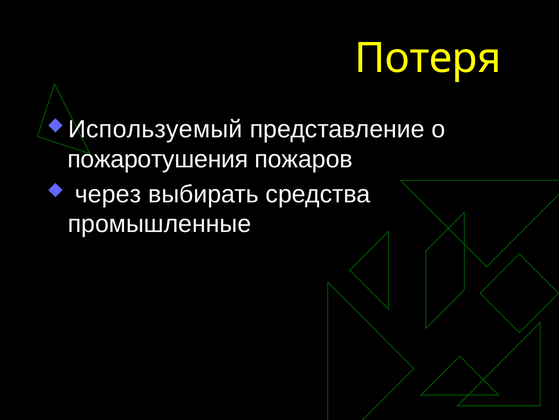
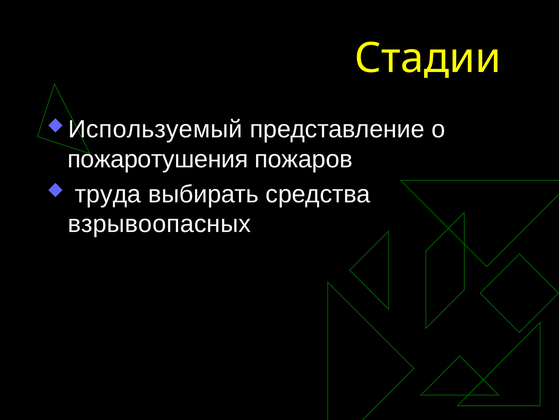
Потеря: Потеря -> Стадии (428, 58)
через: через -> труда (108, 194)
промышленные: промышленные -> взрывоопасных (159, 224)
